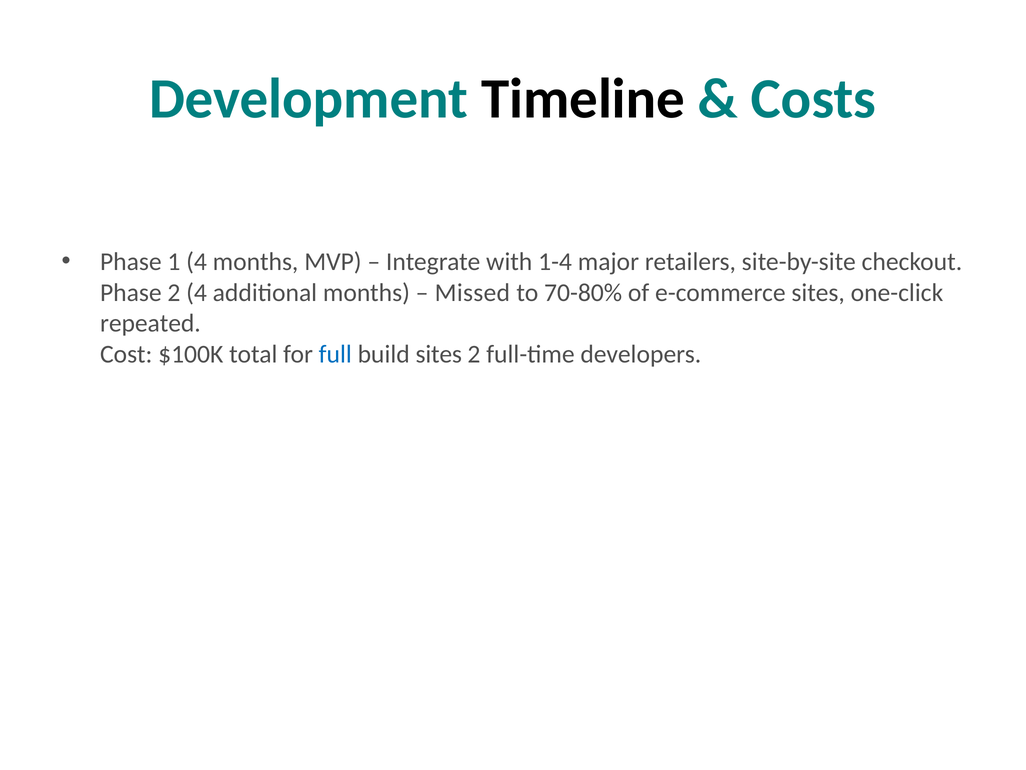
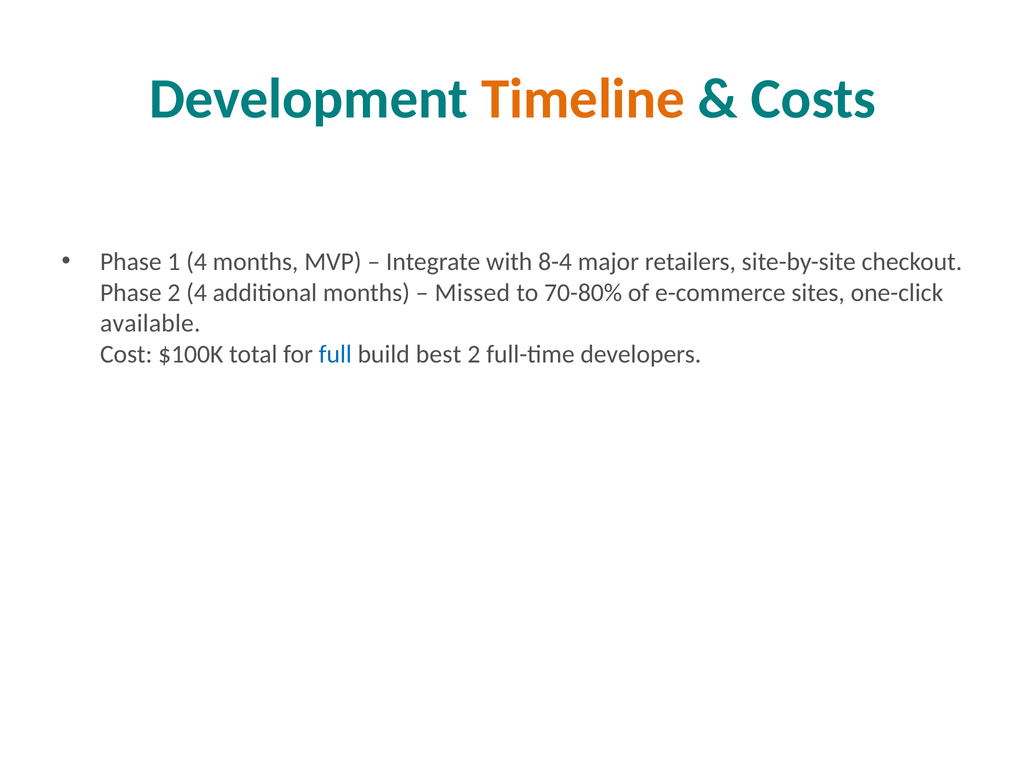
Timeline colour: black -> orange (583, 99)
1-4: 1-4 -> 8-4 (555, 262)
repeated: repeated -> available (150, 323)
build sites: sites -> best (439, 354)
